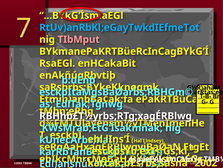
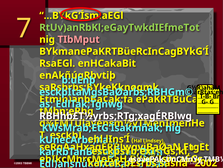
RtUv)anRbKl;eGayTwkdIEfmeTot colour: light blue -> light green (119, 27)
